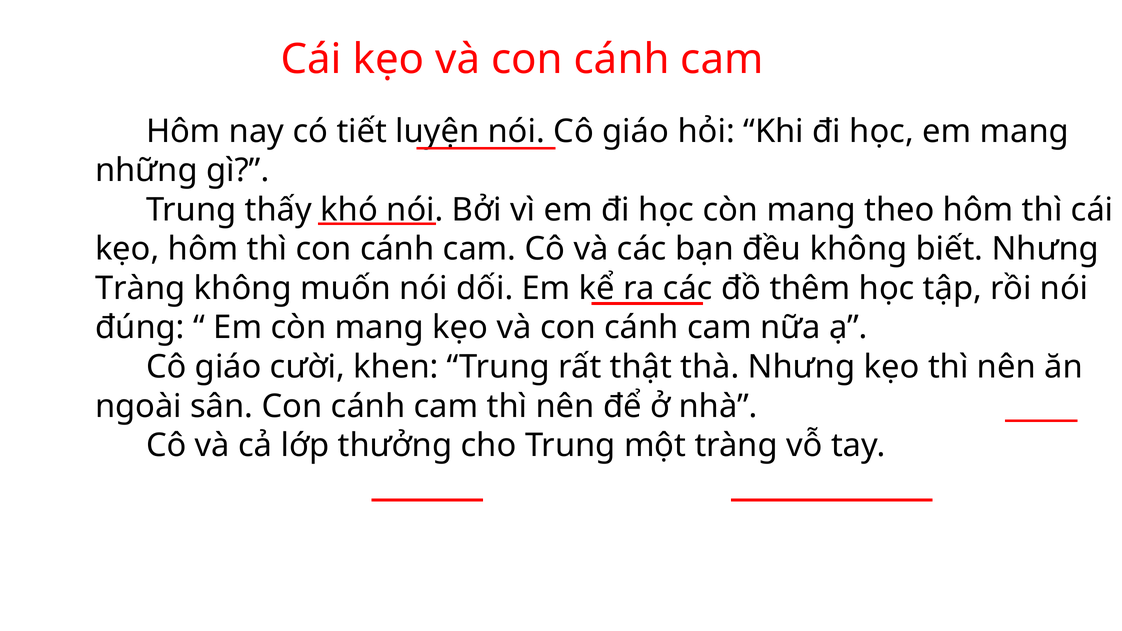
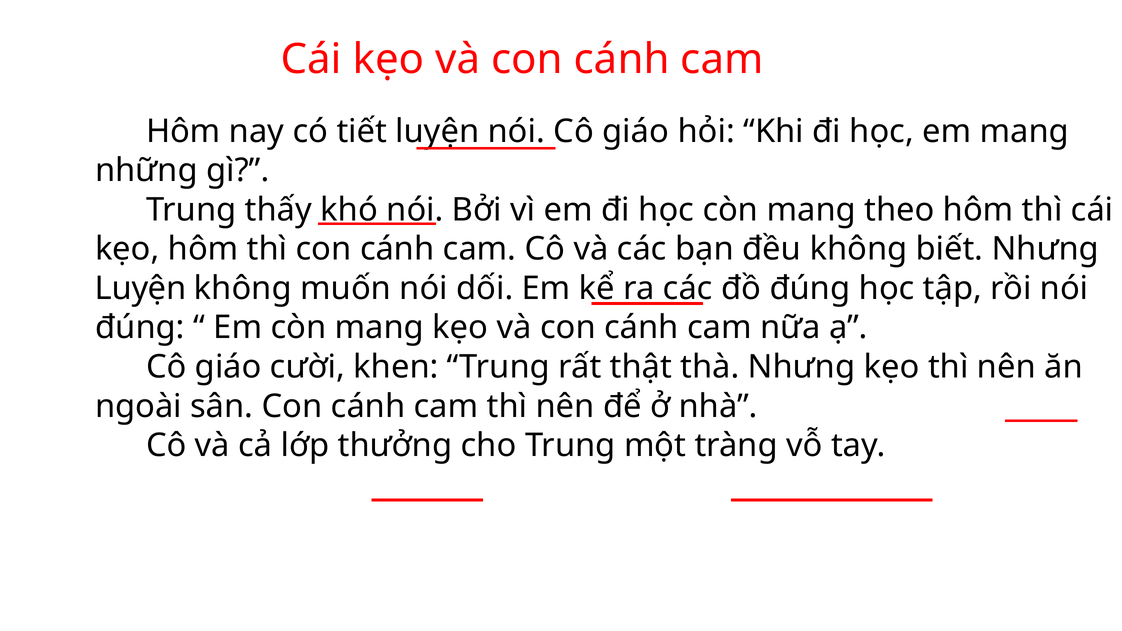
Tràng: Tràng -> Luyện (141, 288)
đồ thêm: thêm -> đúng (810, 288)
